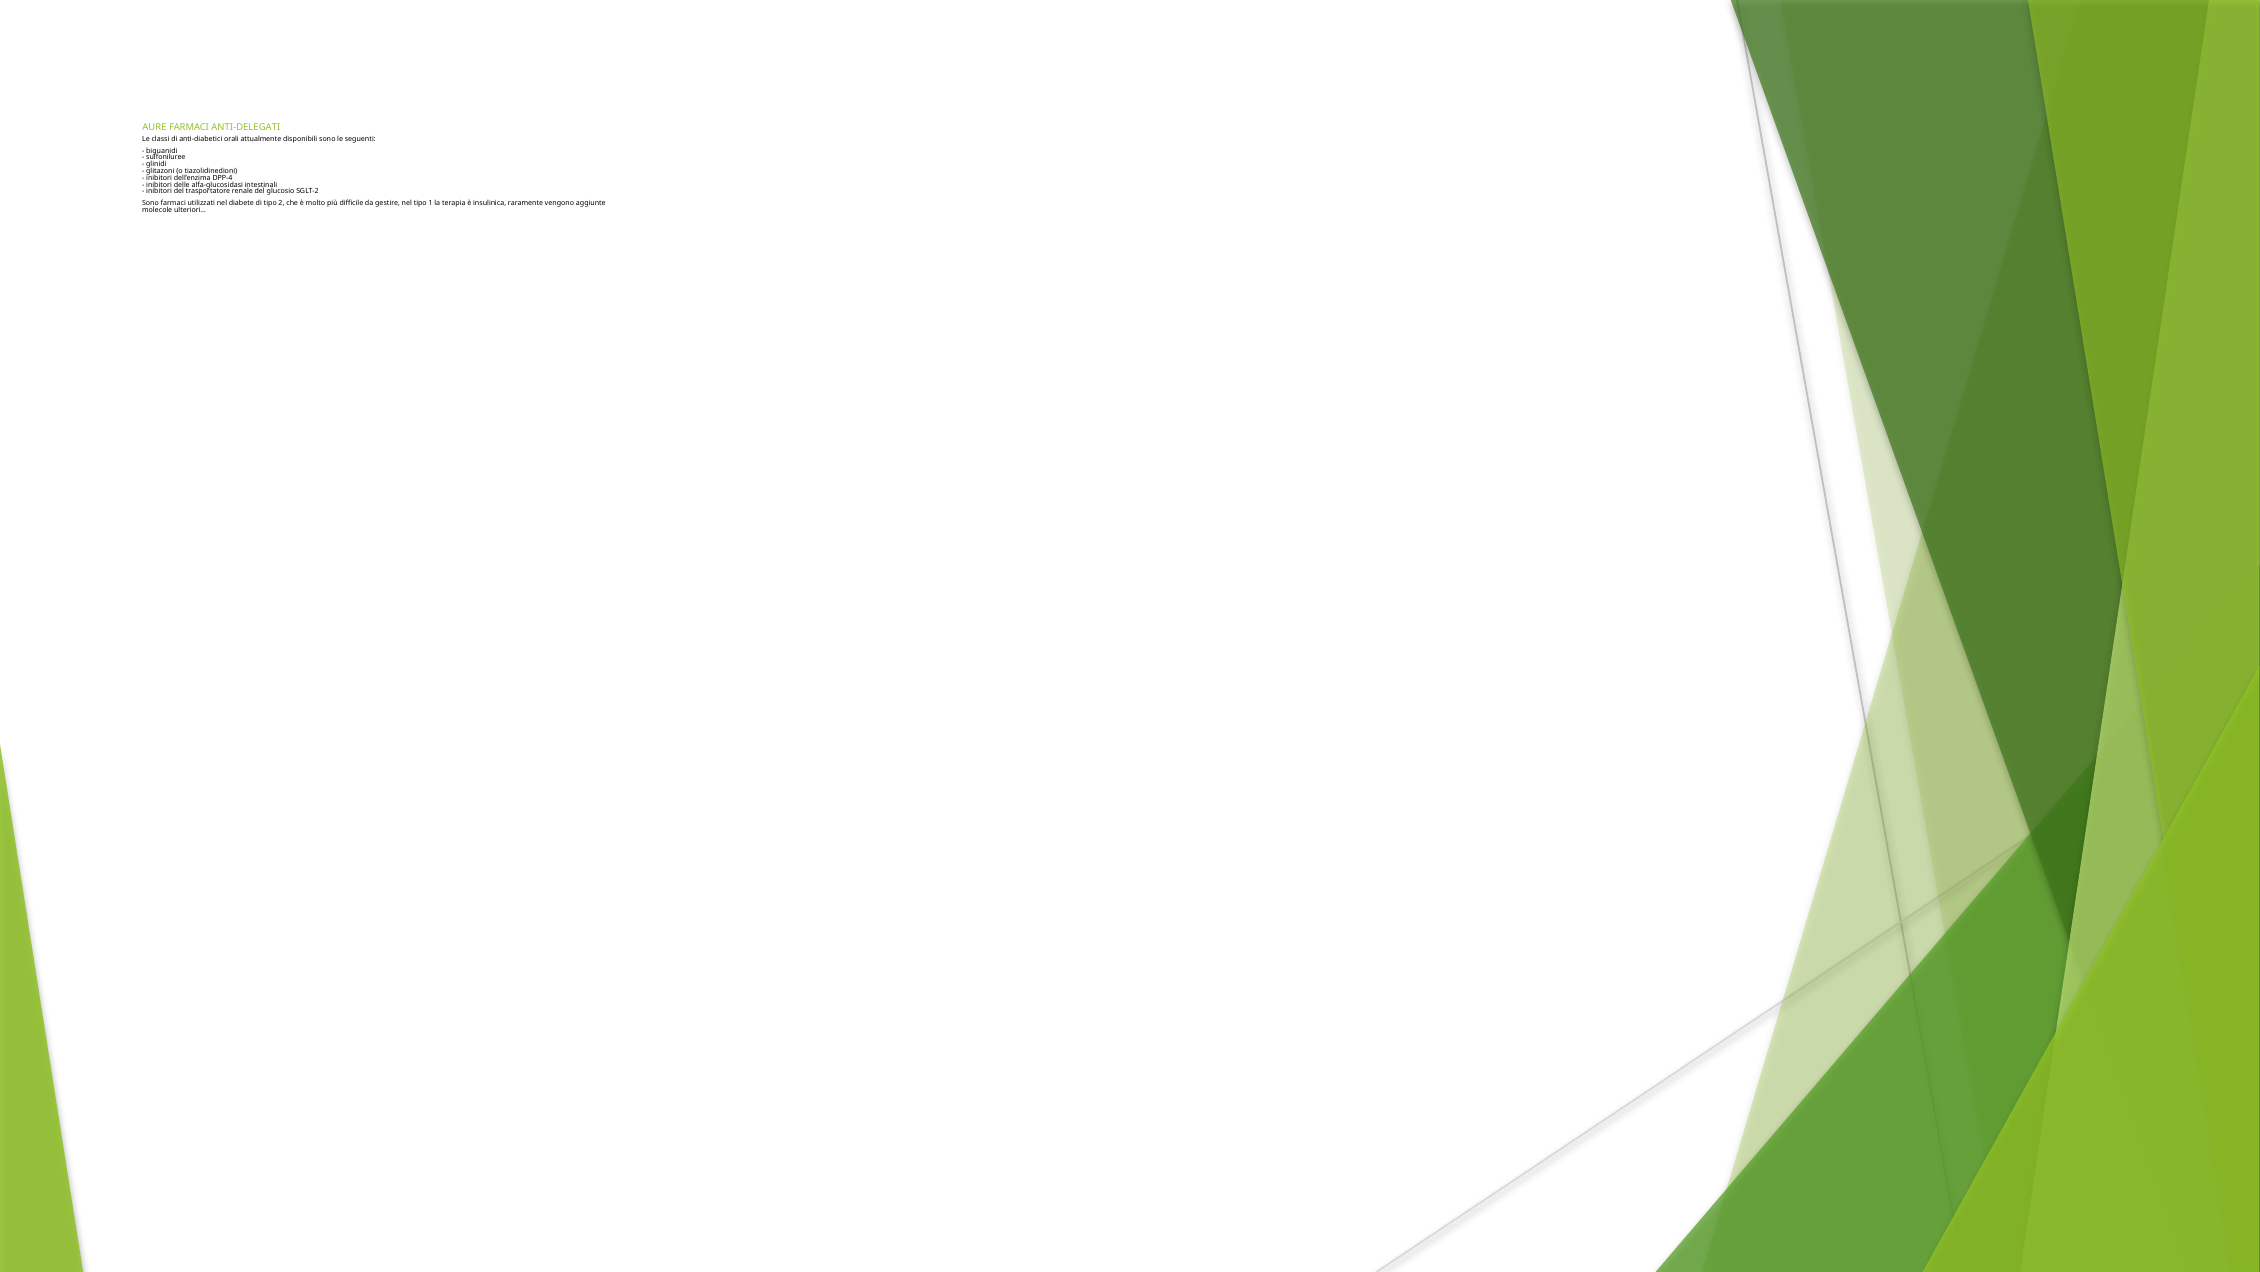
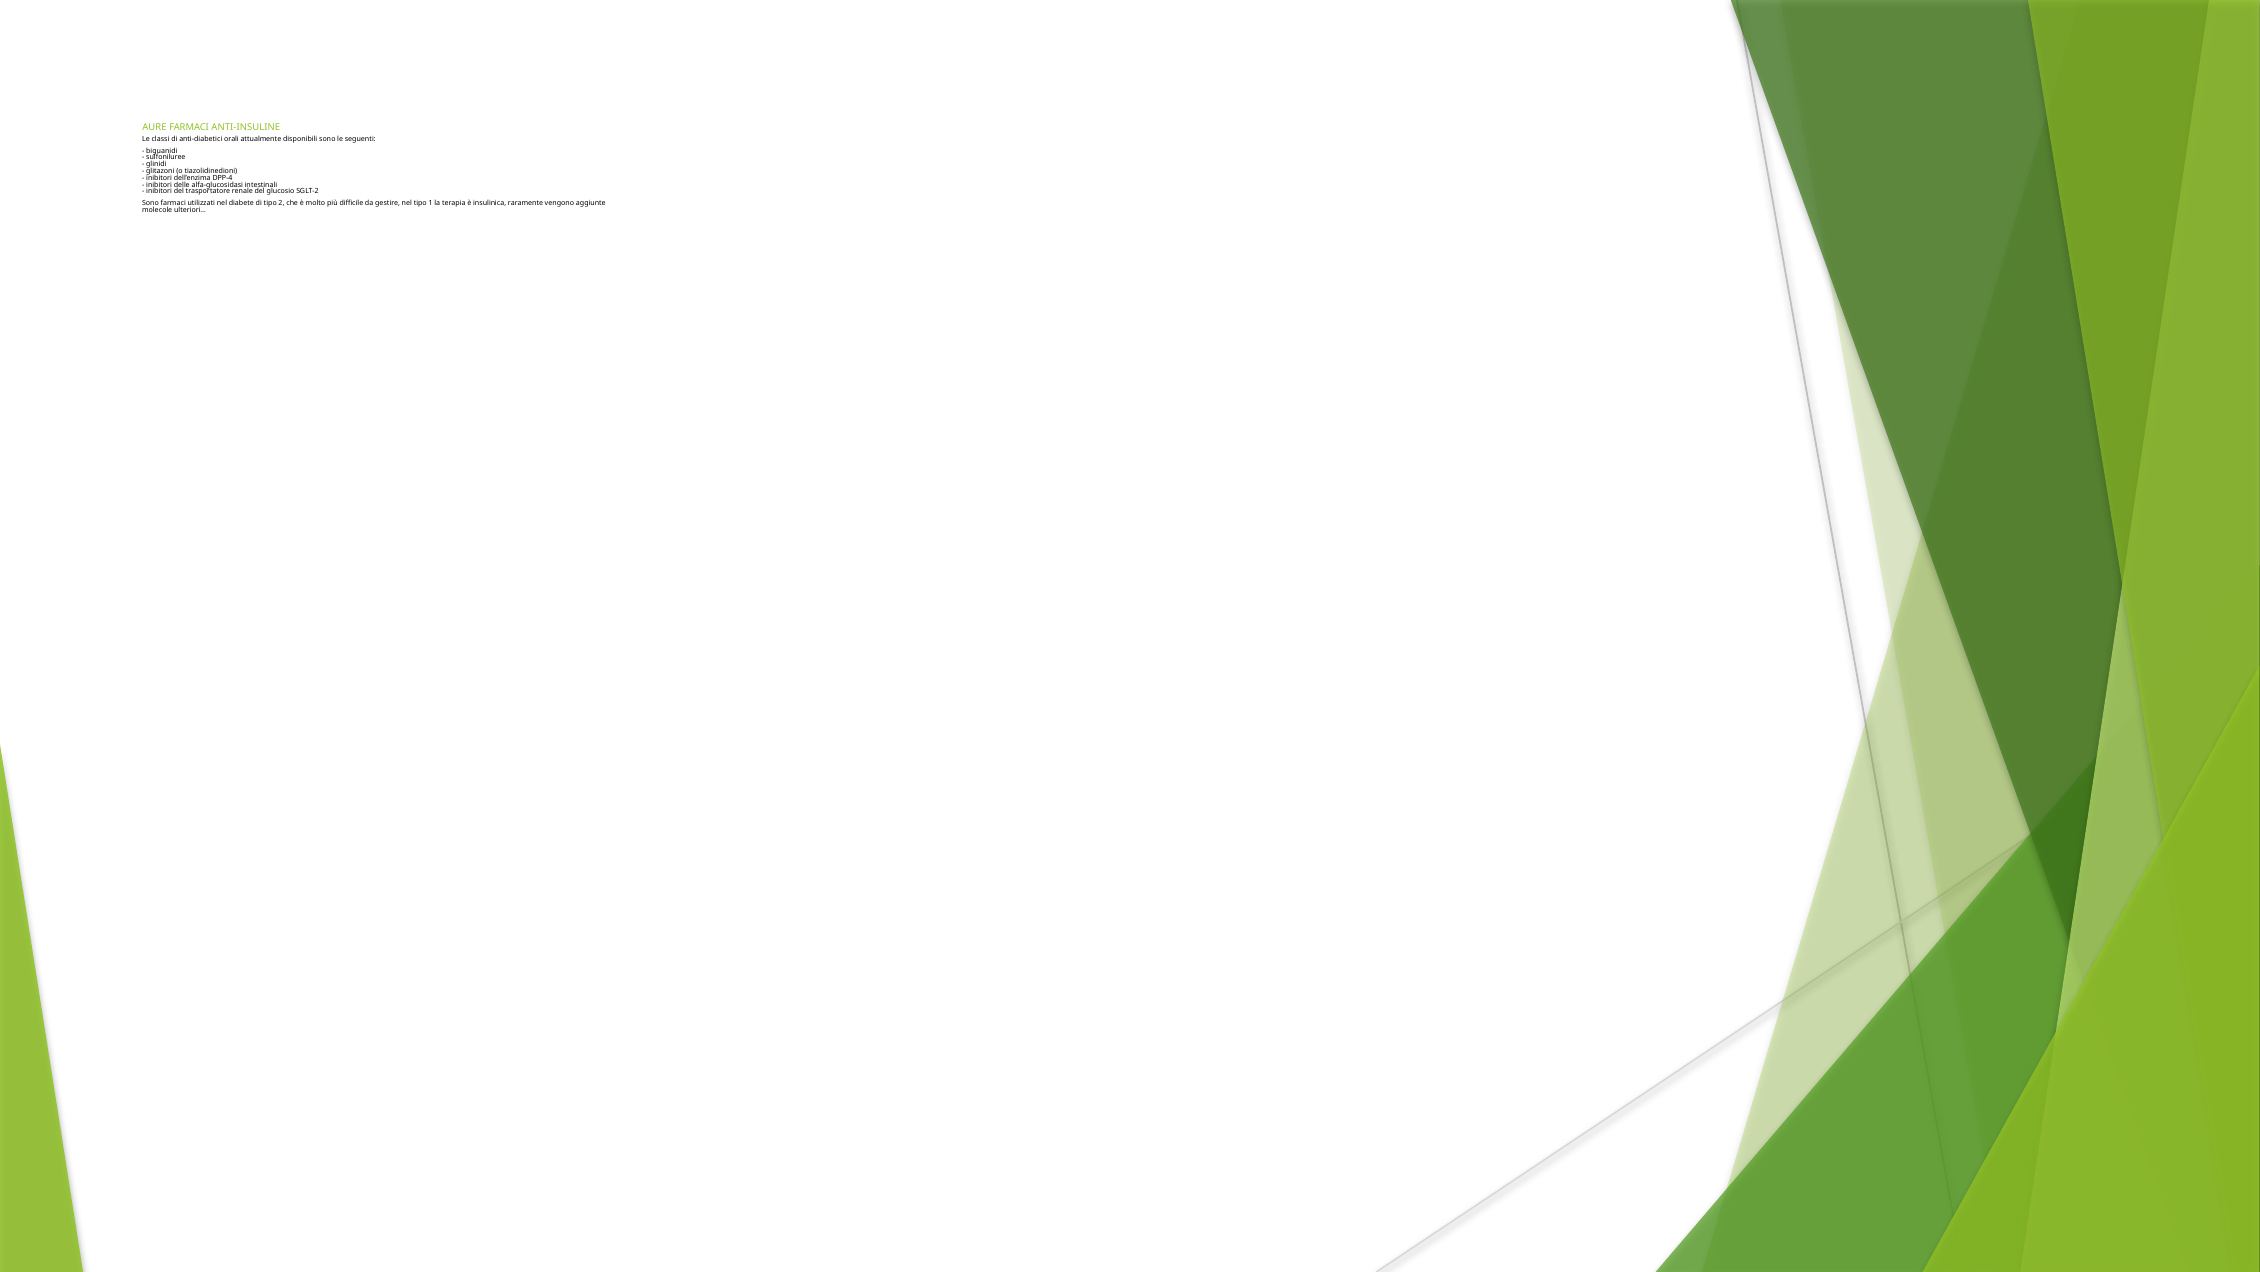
ANTI-DELEGATI: ANTI-DELEGATI -> ANTI-INSULINE (246, 127)
